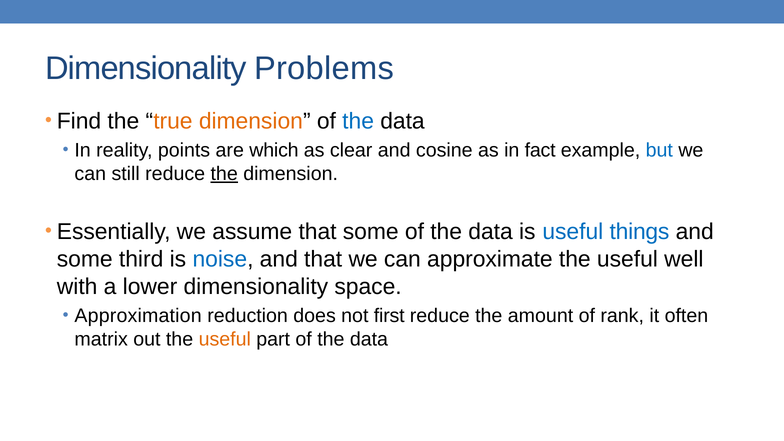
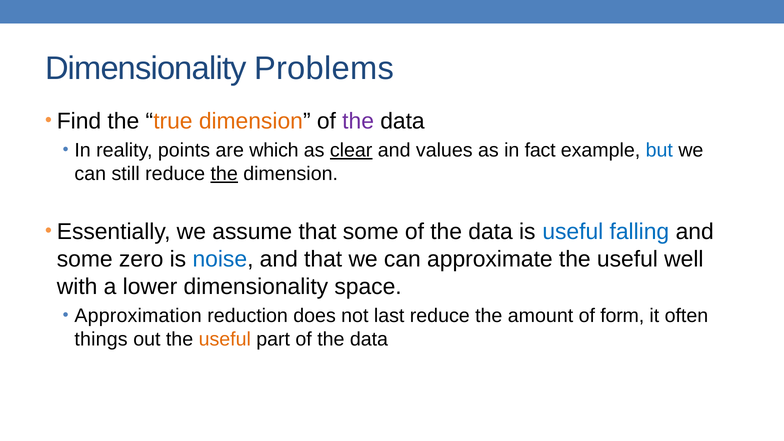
the colour: blue -> purple (358, 121)
clear underline: none -> present (351, 150)
cosine: cosine -> values (444, 150)
things: things -> falling (639, 232)
third: third -> zero (141, 259)
first: first -> last (389, 316)
rank: rank -> form (622, 316)
matrix: matrix -> things (101, 339)
